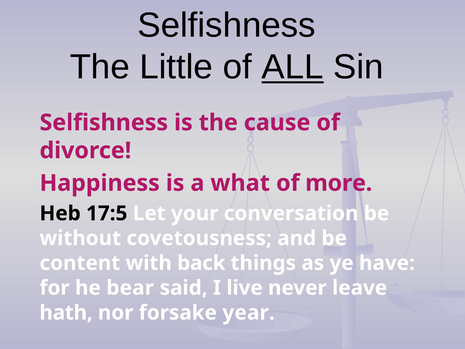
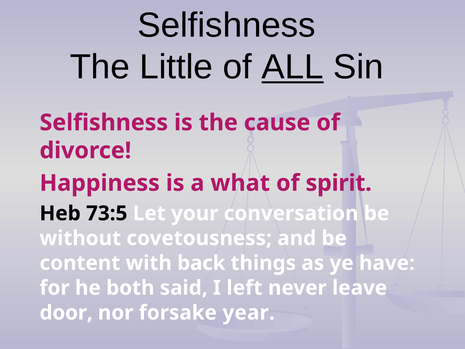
more: more -> spirit (339, 183)
17:5: 17:5 -> 73:5 (107, 213)
bear: bear -> both (130, 288)
live: live -> left (244, 288)
hath: hath -> door (66, 313)
